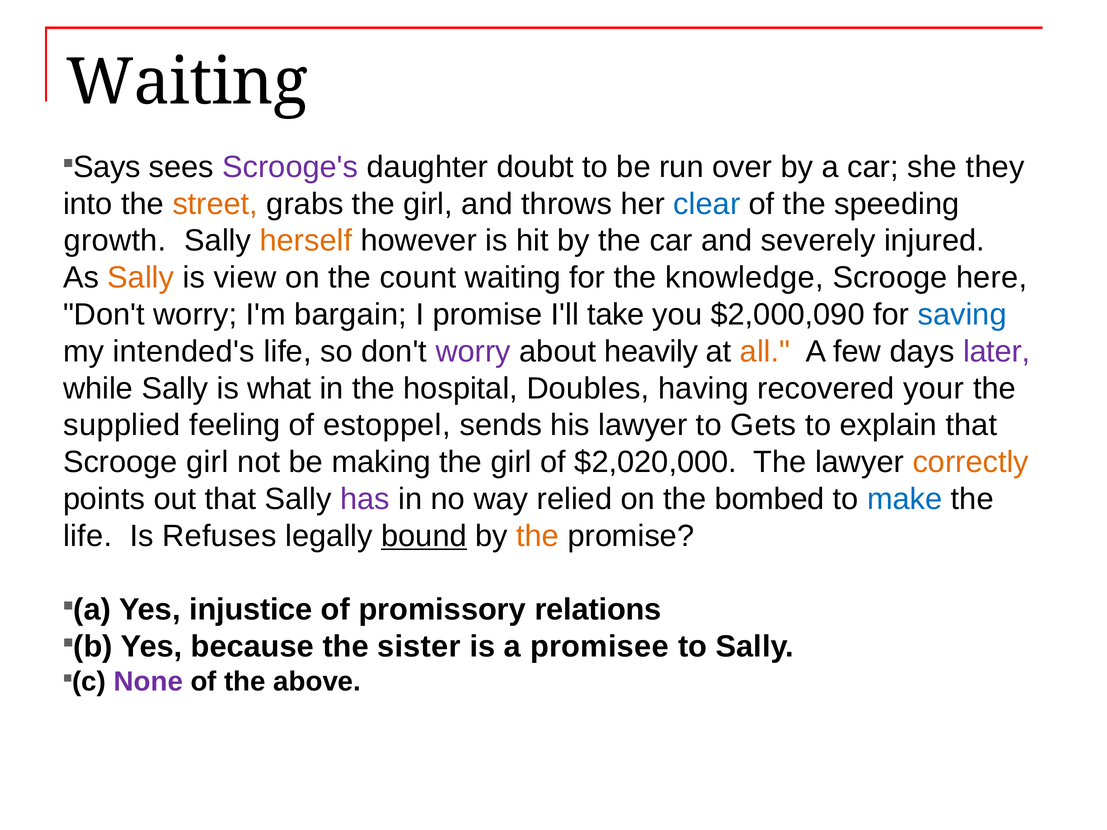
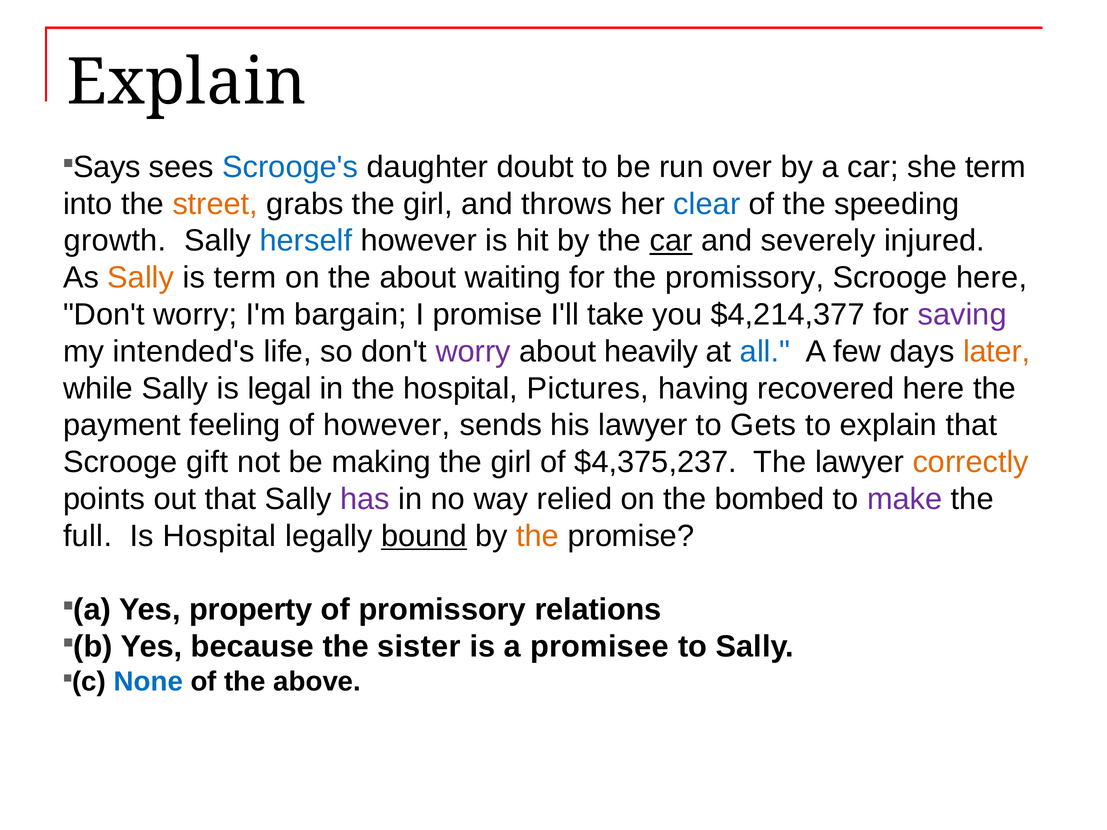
Waiting: Waiting -> Explain (187, 82)
Scrooge's colour: purple -> blue (290, 167)
she they: they -> term (996, 167)
herself colour: orange -> blue (306, 241)
car underline: none -> present (671, 241)
is view: view -> term (245, 278)
the count: count -> about (418, 278)
the knowledge: knowledge -> promissory (745, 278)
$2,000,090: $2,000,090 -> $4,214,377 (788, 315)
saving colour: blue -> purple (962, 315)
all colour: orange -> blue (765, 352)
later colour: purple -> orange (997, 352)
what: what -> legal (279, 388)
Doubles: Doubles -> Pictures (588, 388)
recovered your: your -> here (934, 388)
supplied: supplied -> payment (122, 425)
of estoppel: estoppel -> however (387, 425)
Scrooge girl: girl -> gift (207, 462)
$2,020,000: $2,020,000 -> $4,375,237 (656, 462)
make colour: blue -> purple (905, 499)
life: life -> full (88, 536)
Is Refuses: Refuses -> Hospital (219, 536)
injustice: injustice -> property (251, 610)
None colour: purple -> blue (148, 682)
